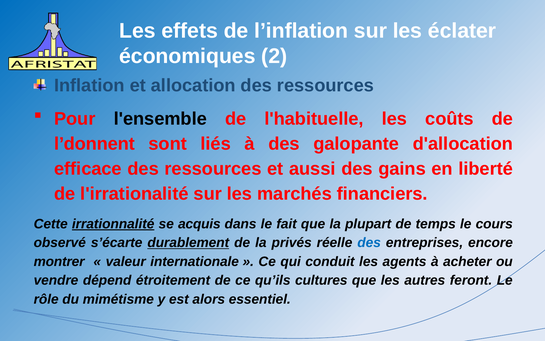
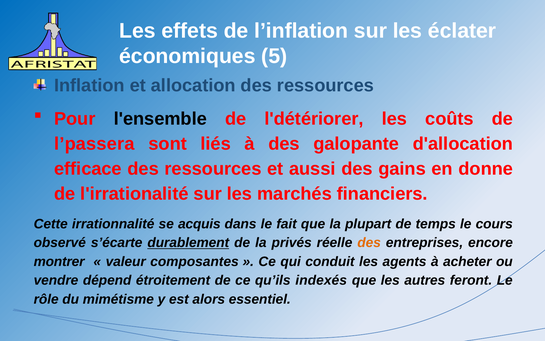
2: 2 -> 5 (274, 56)
l'habituelle: l'habituelle -> l'détériorer (314, 119)
l’donnent: l’donnent -> l’passera (94, 144)
liberté: liberté -> donne (486, 169)
irrationnalité underline: present -> none (113, 224)
des colour: blue -> orange (369, 242)
internationale: internationale -> composantes (195, 261)
cultures: cultures -> indexés (321, 280)
